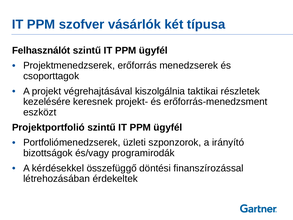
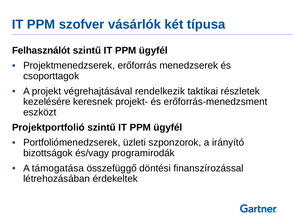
kiszolgálnia: kiszolgálnia -> rendelkezik (160, 91)
kérdésekkel: kérdésekkel -> támogatása (58, 168)
